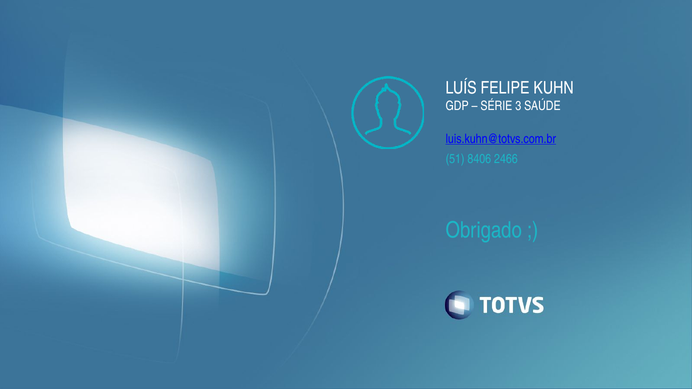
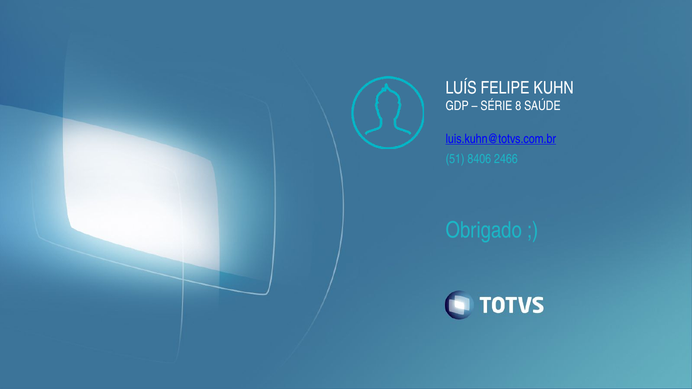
3: 3 -> 8 (518, 106)
